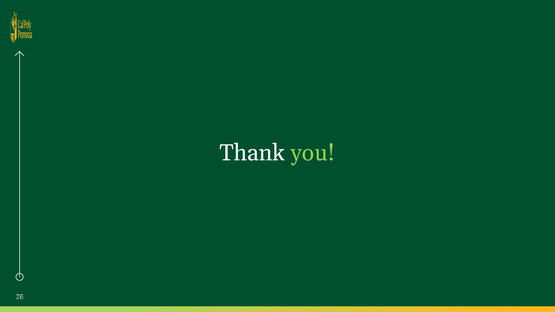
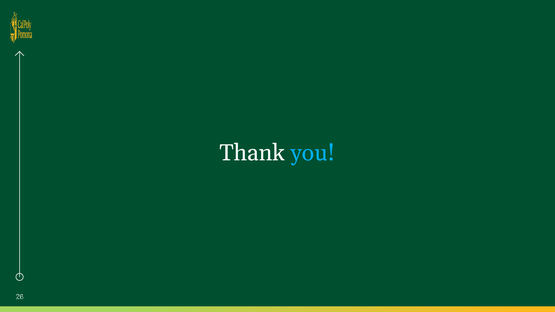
you colour: light green -> light blue (313, 153)
